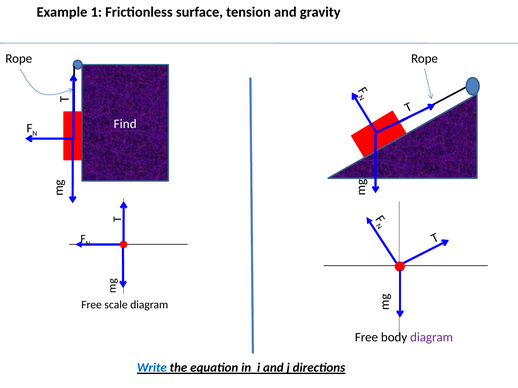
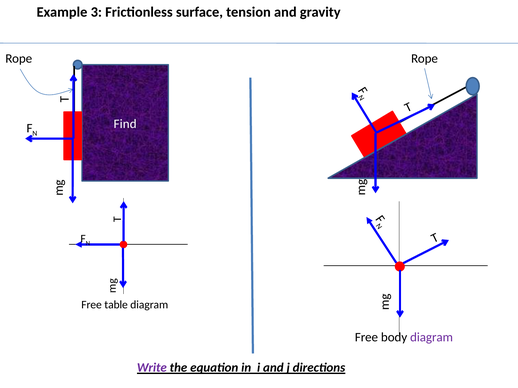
1: 1 -> 3 (96, 12)
scale: scale -> table (116, 305)
Write colour: blue -> purple (152, 368)
